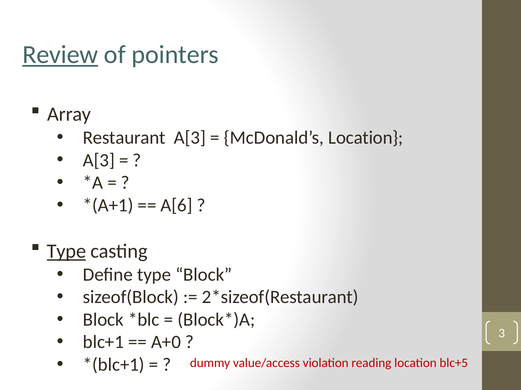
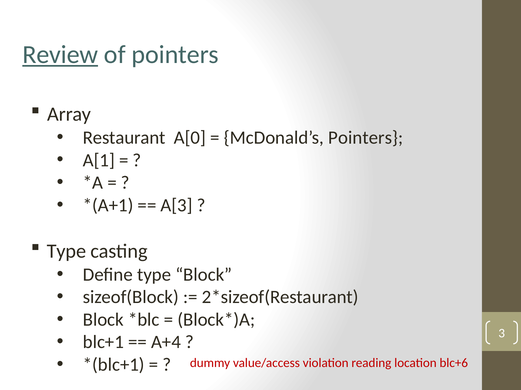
Restaurant A[3: A[3 -> A[0 (190, 138)
McDonald’s Location: Location -> Pointers (366, 138)
A[3: A[3 -> A[1 (99, 160)
A[6: A[6 -> A[3 (177, 206)
Type underline: present -> none (67, 252)
A+0: A+0 -> A+4 (166, 343)
blc+5: blc+5 -> blc+6 (454, 364)
